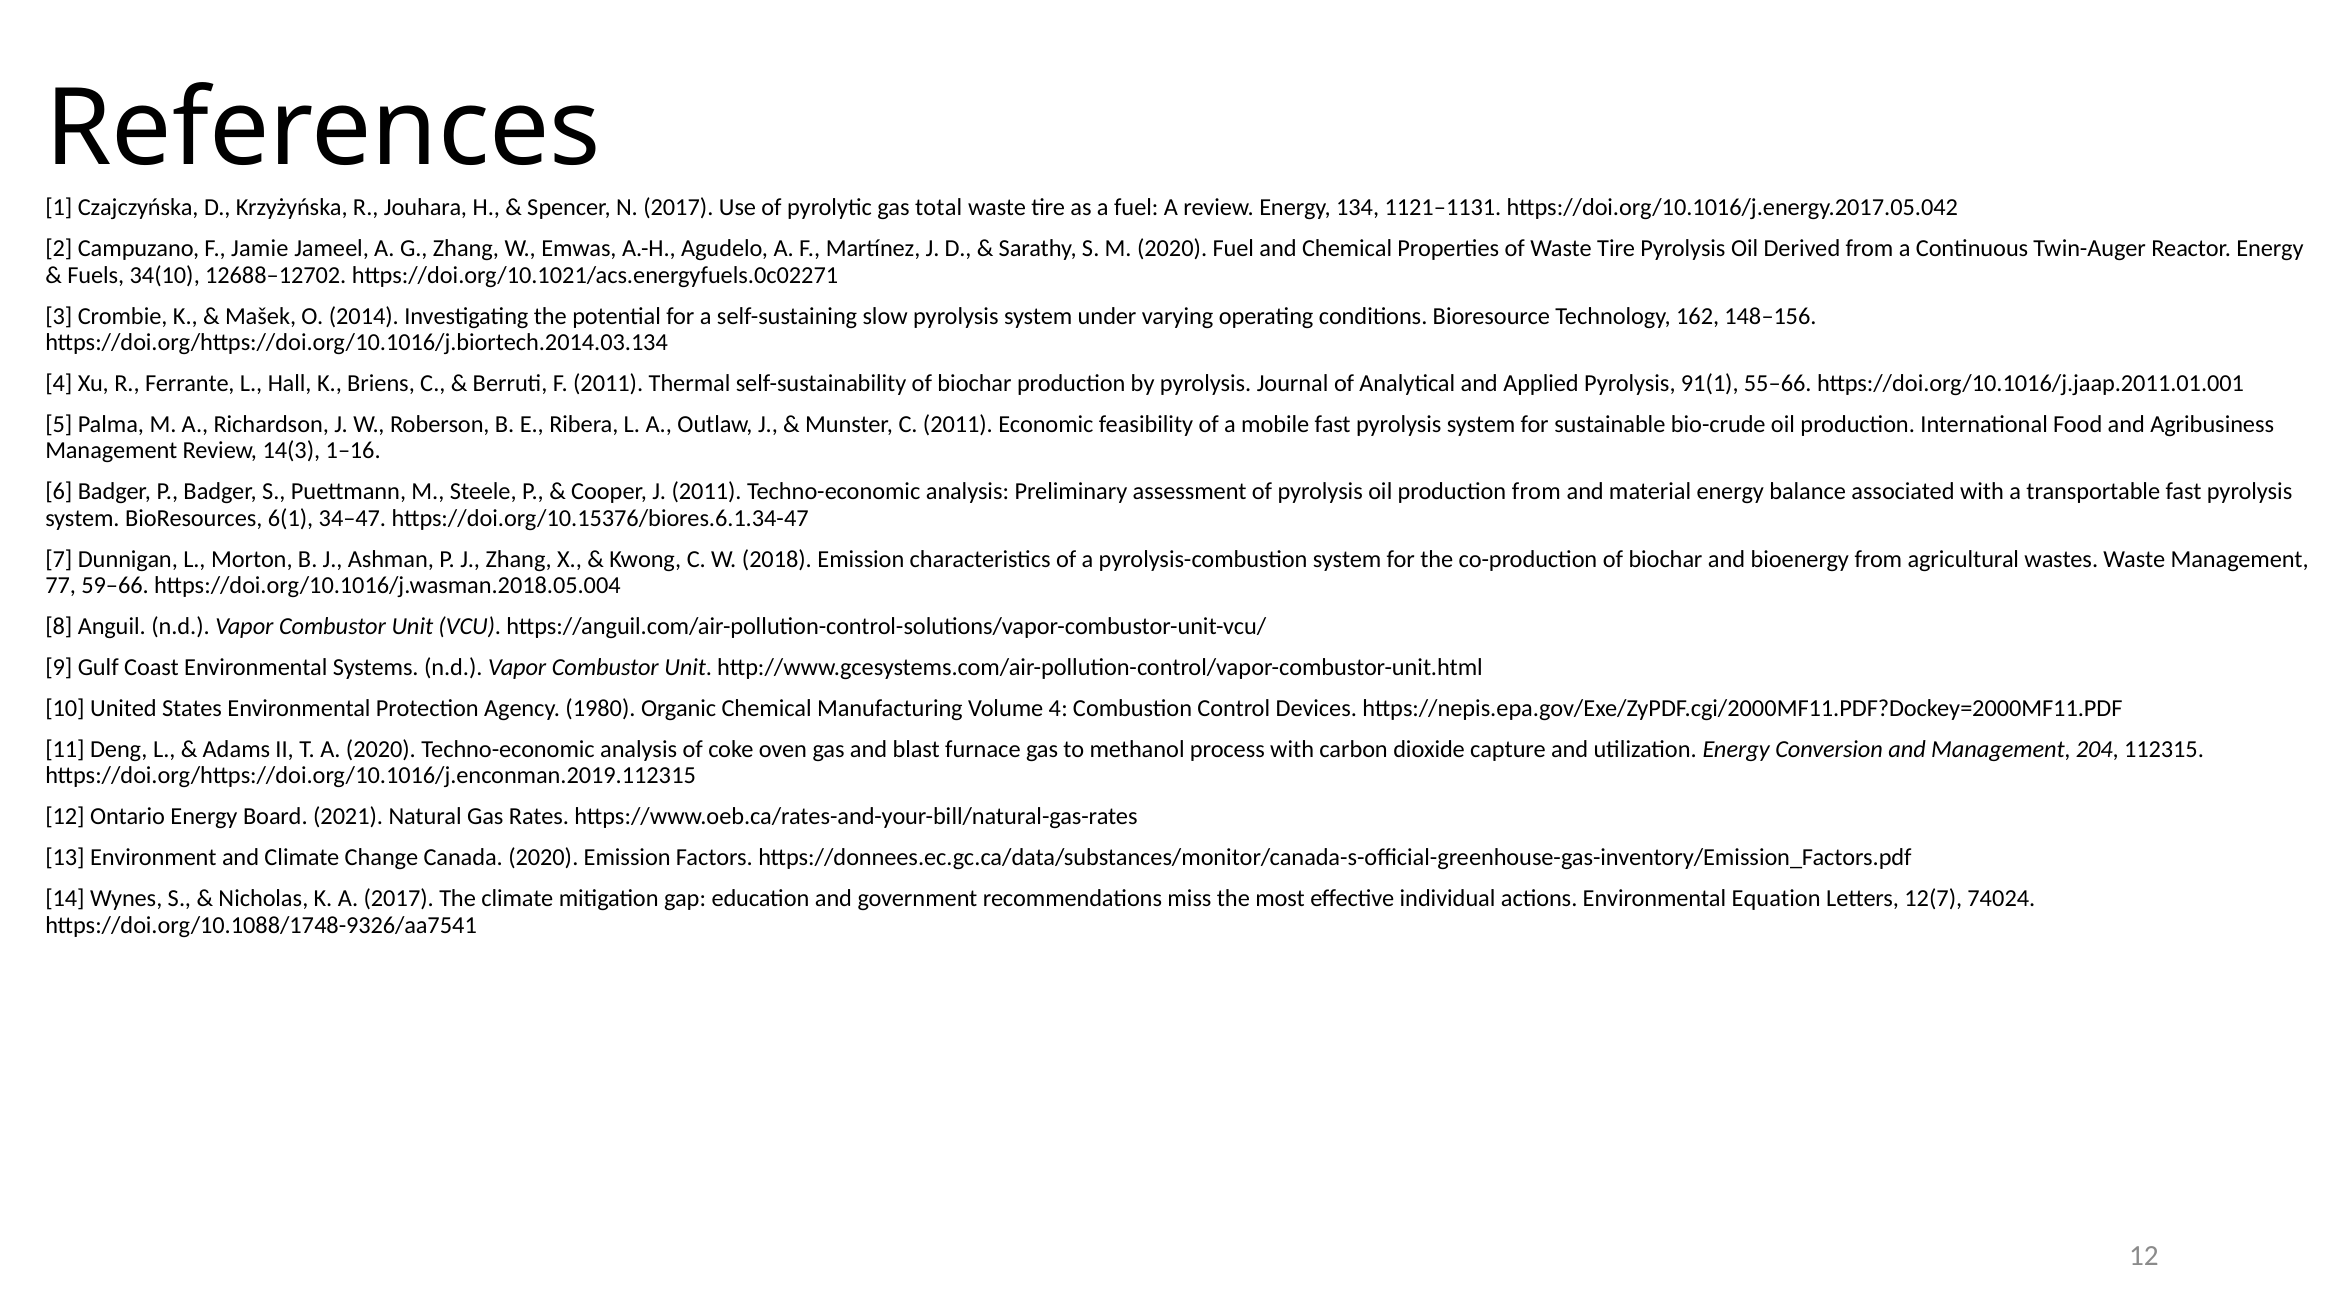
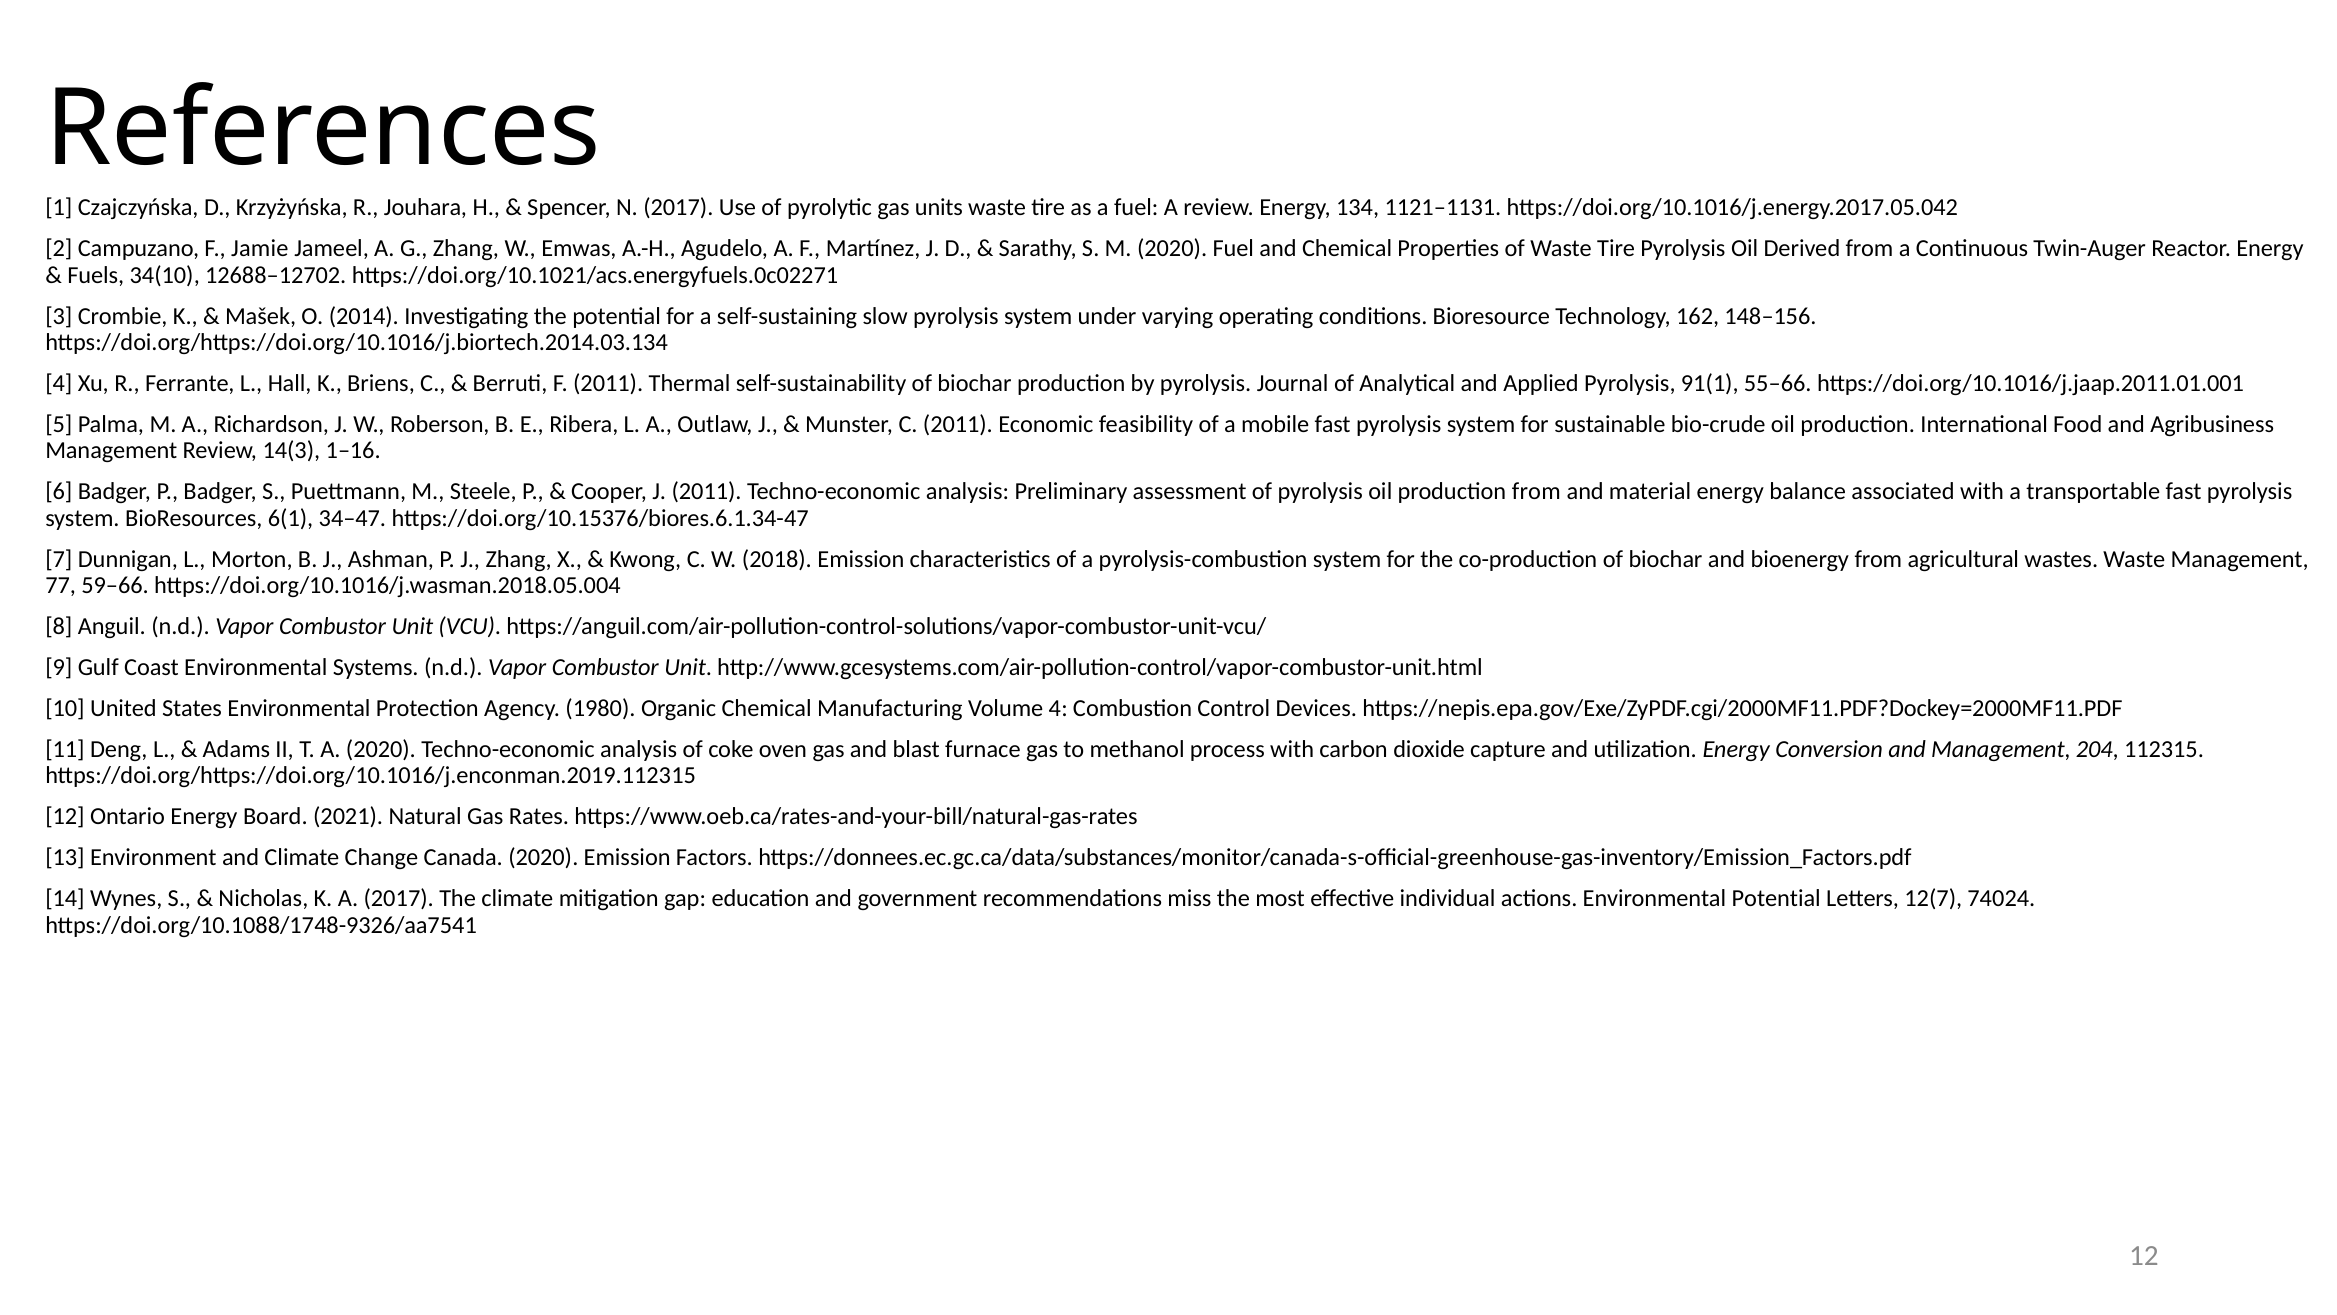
total: total -> units (939, 208)
Environmental Equation: Equation -> Potential (1776, 899)
